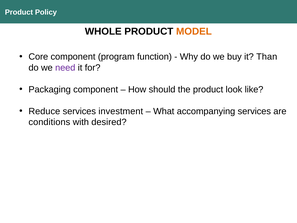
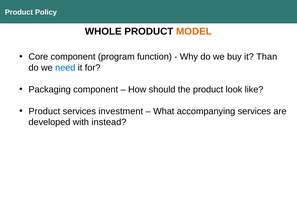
need colour: purple -> blue (65, 68)
Reduce: Reduce -> Product (44, 111)
conditions: conditions -> developed (49, 122)
desired: desired -> instead (109, 122)
